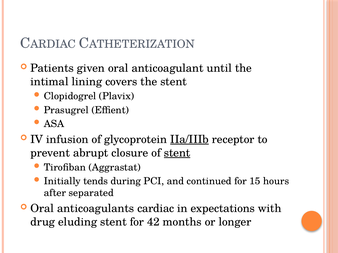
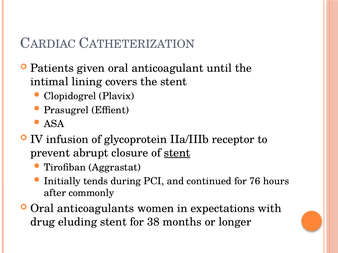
IIa/IIIb underline: present -> none (189, 140)
15: 15 -> 76 (255, 181)
separated: separated -> commonly (91, 193)
cardiac: cardiac -> women (156, 209)
42: 42 -> 38 (153, 222)
